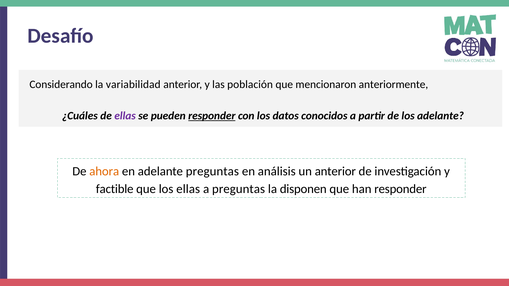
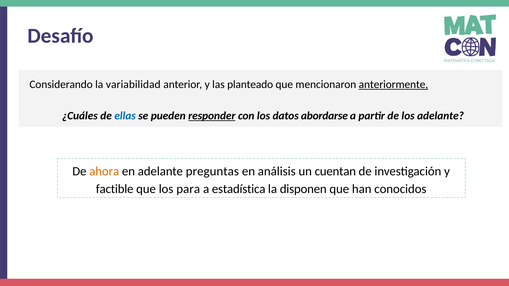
población: población -> planteado (250, 85)
anteriormente underline: none -> present (393, 85)
ellas colour: purple -> blue (125, 116)
conocidos: conocidos -> abordarse (324, 116)
un anterior: anterior -> cuentan (335, 172)
los ellas: ellas -> para (188, 189)
a preguntas: preguntas -> estadística (239, 189)
han responder: responder -> conocidos (400, 189)
